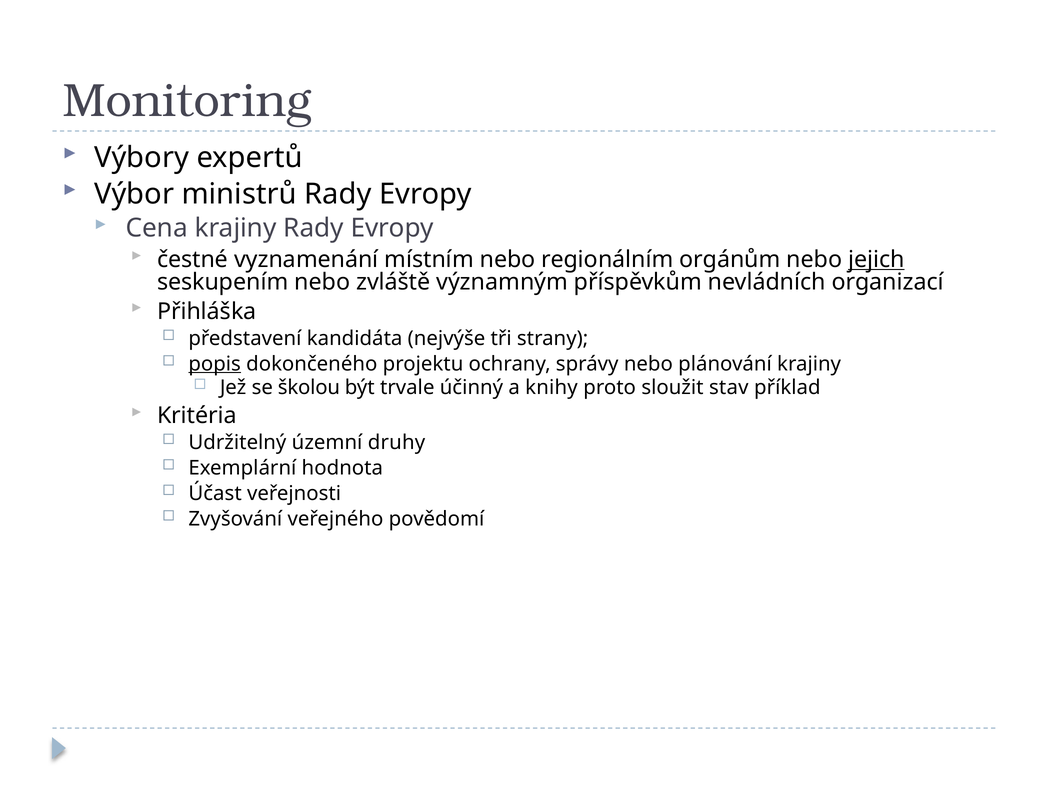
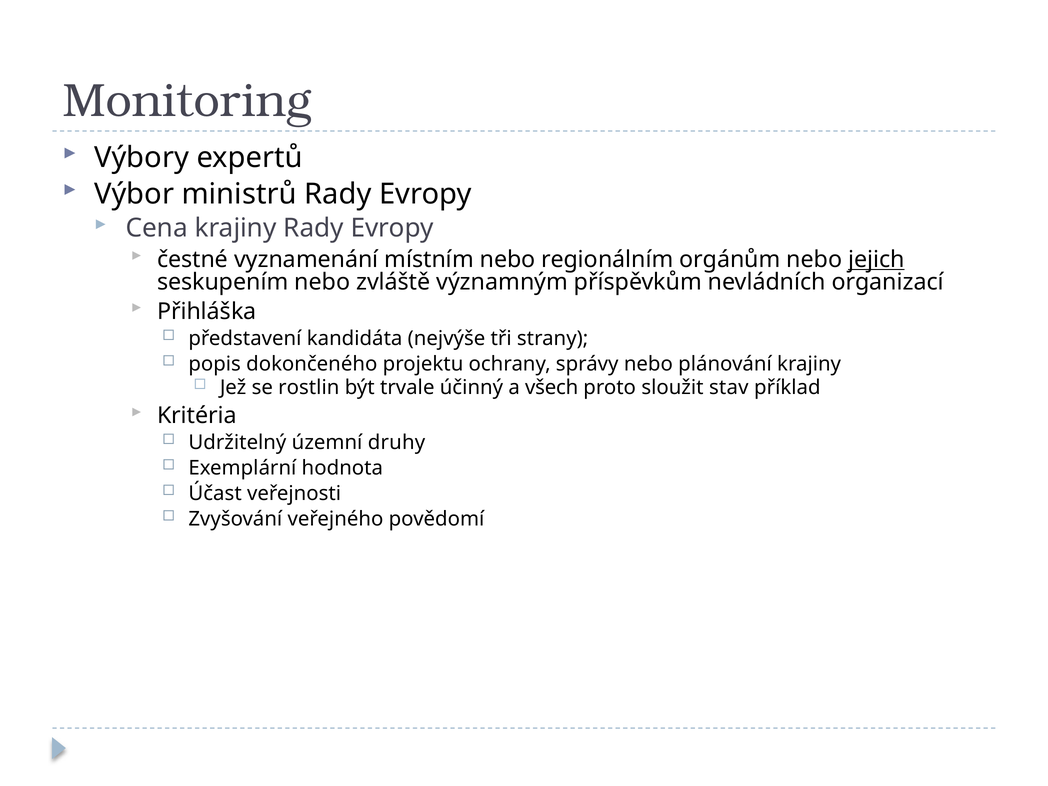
popis underline: present -> none (215, 364)
školou: školou -> rostlin (309, 388)
knihy: knihy -> všech (552, 388)
